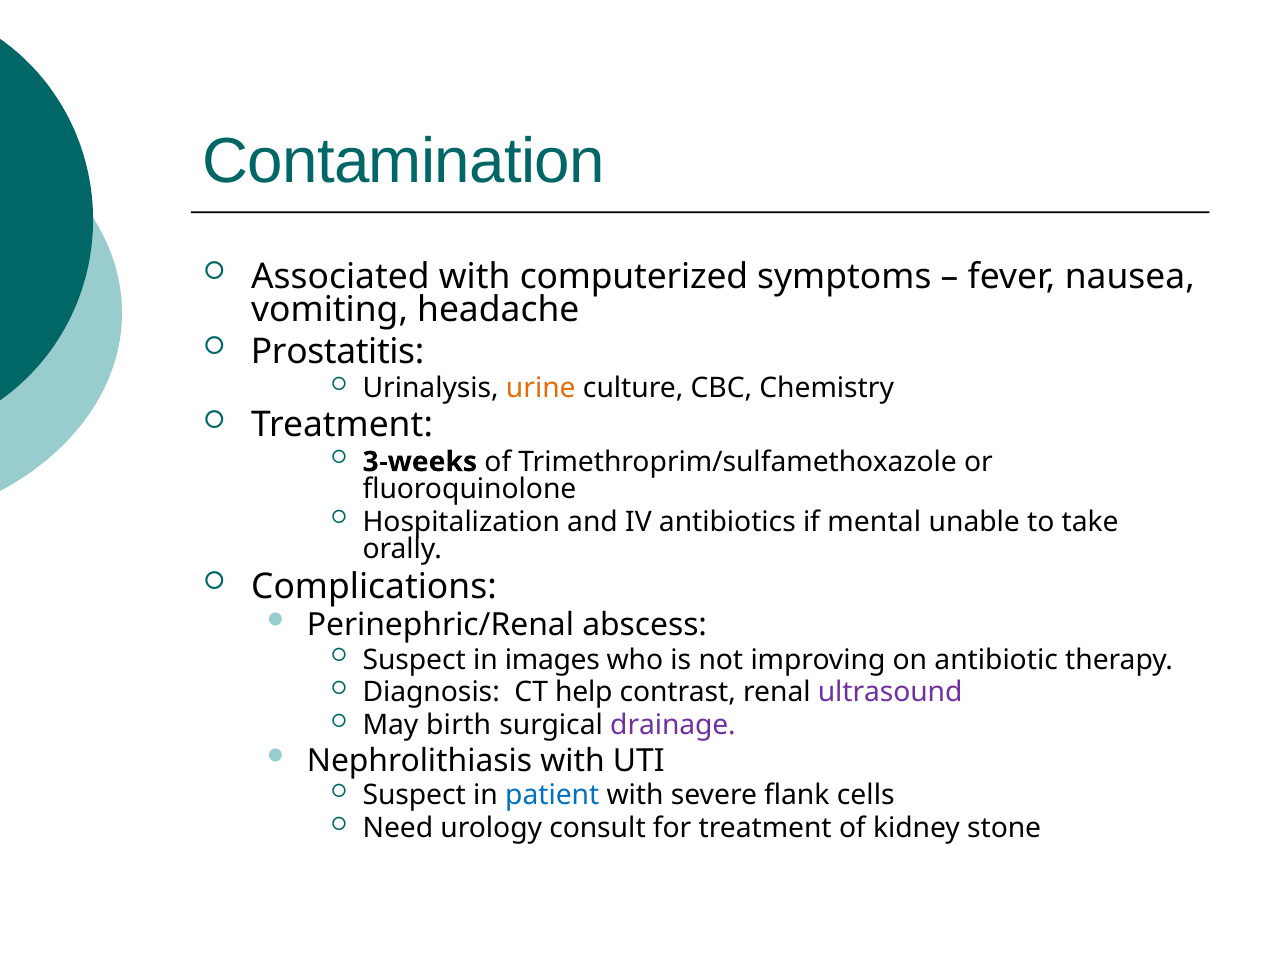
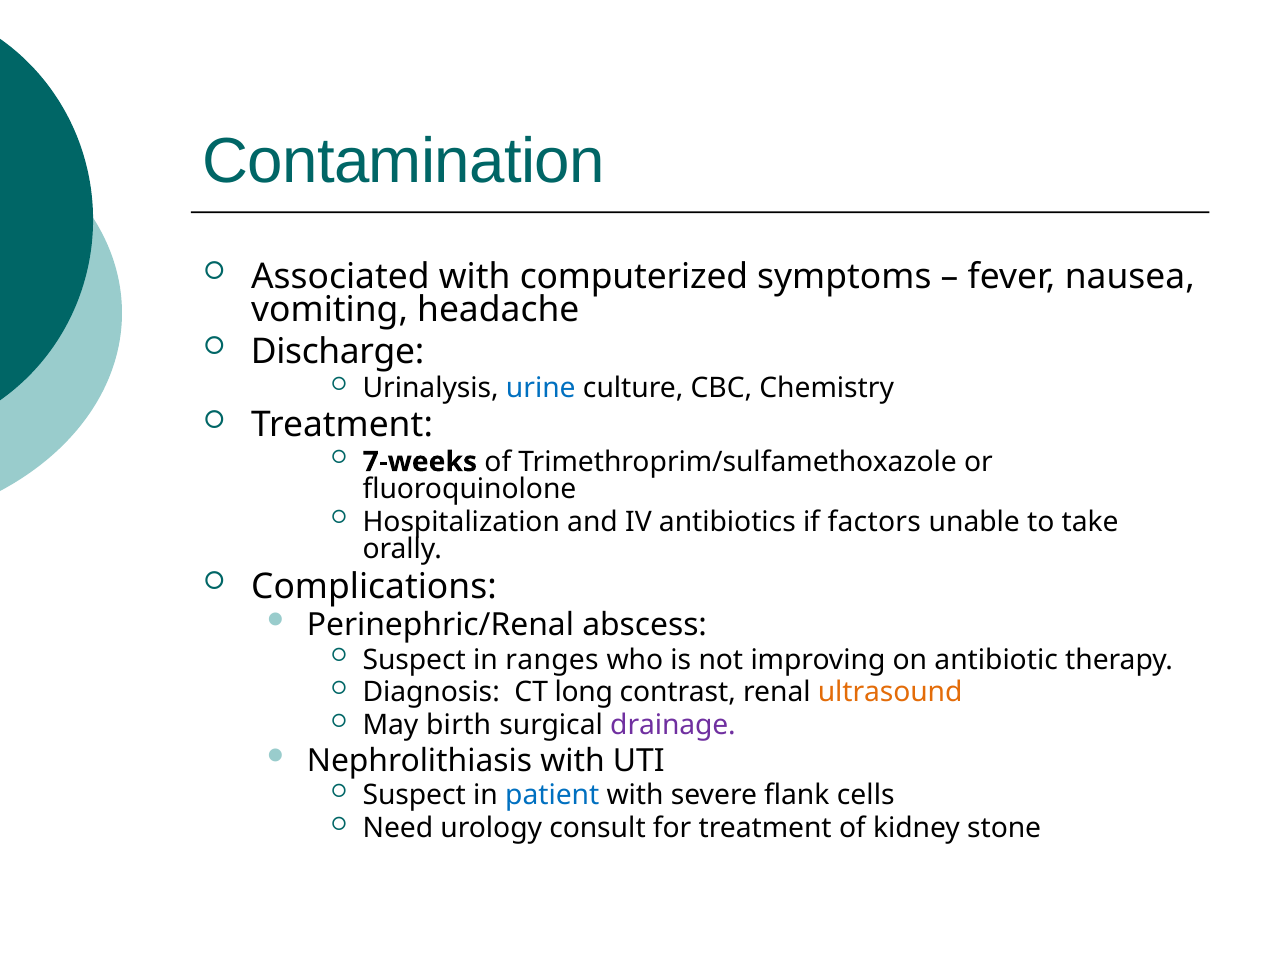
Prostatitis: Prostatitis -> Discharge (338, 351)
urine colour: orange -> blue (541, 388)
3-weeks: 3-weeks -> 7-weeks (420, 462)
mental: mental -> factors (874, 522)
images: images -> ranges (552, 660)
help: help -> long (584, 692)
ultrasound colour: purple -> orange (890, 692)
